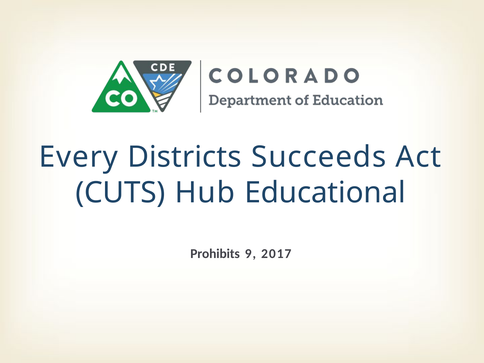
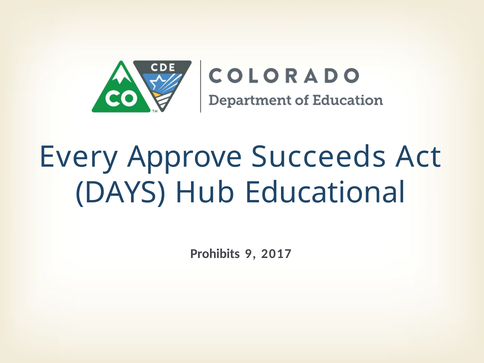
Districts: Districts -> Approve (185, 157)
CUTS: CUTS -> DAYS (120, 193)
